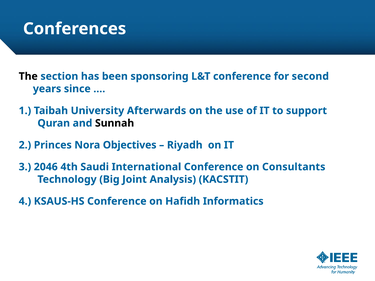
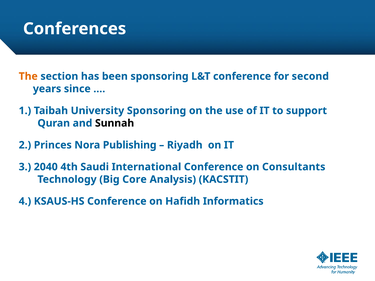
The colour: black -> orange (28, 76)
University Afterwards: Afterwards -> Sponsoring (157, 111)
Objectives: Objectives -> Publishing (130, 145)
2046: 2046 -> 2040 (46, 167)
Joint: Joint -> Core (134, 180)
